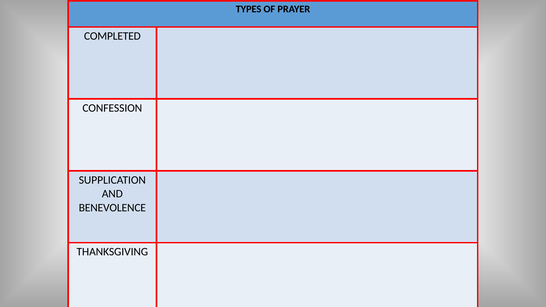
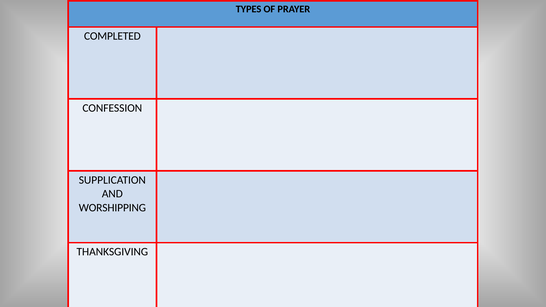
BENEVOLENCE: BENEVOLENCE -> WORSHIPPING (112, 208)
